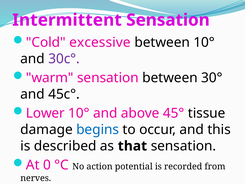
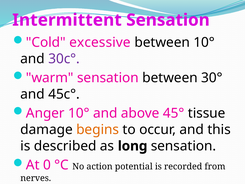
Lower: Lower -> Anger (45, 113)
begins colour: blue -> orange (98, 129)
that: that -> long (133, 146)
